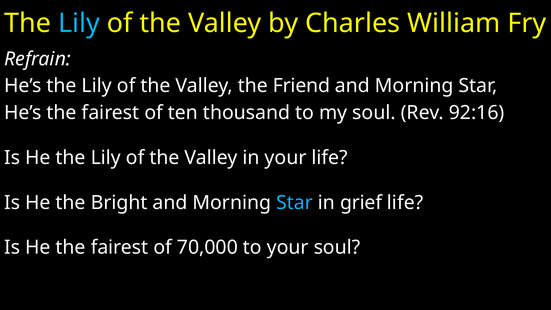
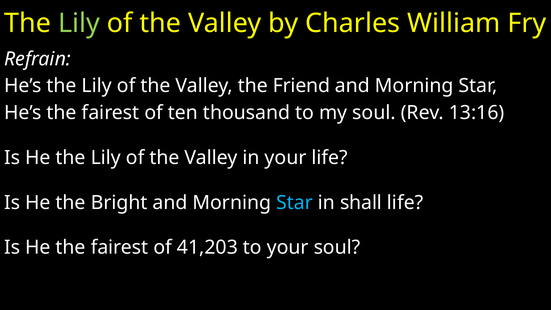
Lily colour: light blue -> light green (79, 23)
92:16: 92:16 -> 13:16 (477, 113)
grief: grief -> shall (361, 203)
70,000: 70,000 -> 41,203 (207, 247)
